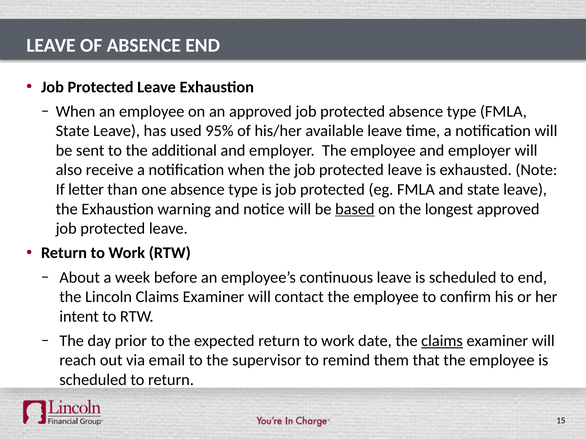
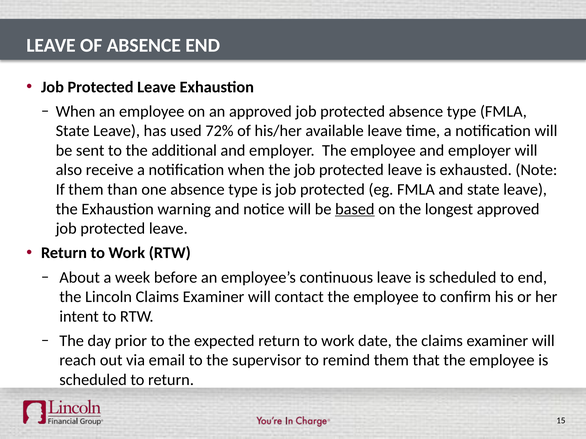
95%: 95% -> 72% (219, 131)
If letter: letter -> them (86, 190)
claims underline: present -> none (442, 341)
